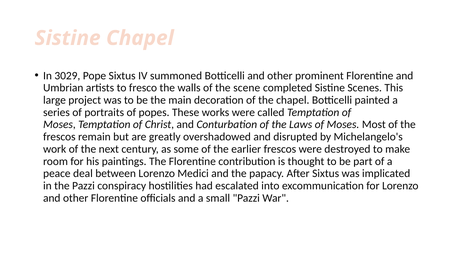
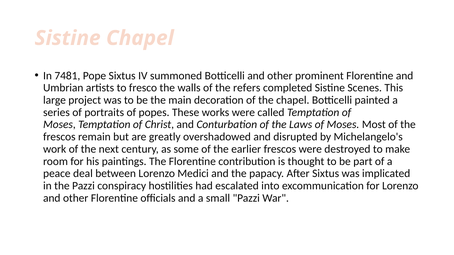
3029: 3029 -> 7481 (67, 76)
scene: scene -> refers (247, 88)
